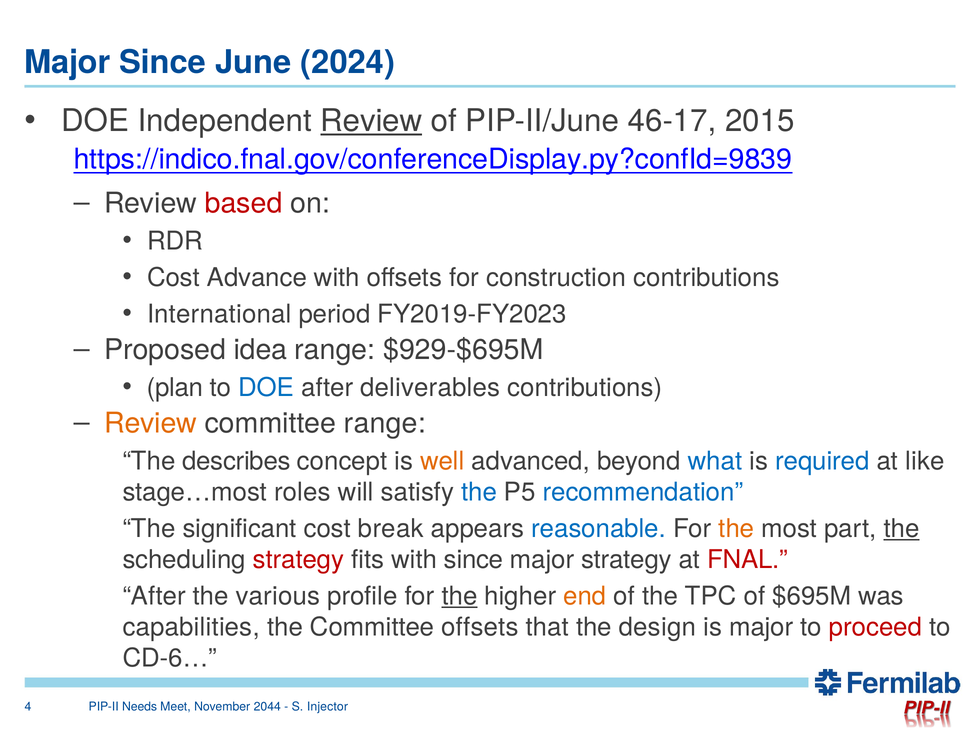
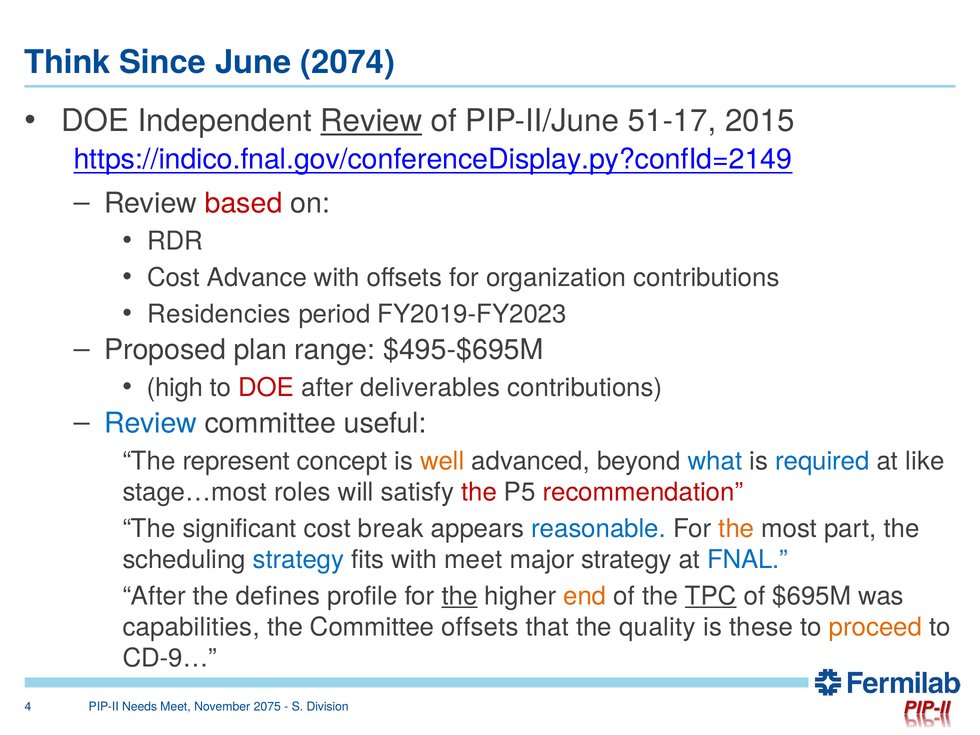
Major: Major -> Think (67, 63)
2024: 2024 -> 2074 (348, 63)
46-17: 46-17 -> 51-17 (672, 121)
https://indico.fnal.gov/conferenceDisplay.py?confId=9839: https://indico.fnal.gov/conferenceDisplay.py?confId=9839 -> https://indico.fnal.gov/conferenceDisplay.py?confId=2149 (433, 160)
construction: construction -> organization (556, 278)
International: International -> Residencies (219, 314)
idea: idea -> plan (260, 350)
$929-$695M: $929-$695M -> $495-$695M (463, 350)
plan: plan -> high (175, 388)
DOE colour: blue -> red (266, 388)
Review colour: orange -> blue (151, 423)
committee range: range -> useful (385, 423)
describes: describes -> represent (236, 461)
the colour: blue -> red (479, 492)
recommendation colour: blue -> red (643, 492)
the underline: present -> none (902, 529)
strategy colour: red -> blue (299, 560)
with since: since -> meet (473, 560)
FNAL colour: red -> blue (748, 560)
various: various -> defines (278, 596)
TPC underline: none -> present (711, 596)
design: design -> quality (657, 627)
is major: major -> these (761, 627)
proceed colour: red -> orange (875, 627)
CD-6…: CD-6… -> CD-9… (170, 658)
2044: 2044 -> 2075 (267, 706)
Injector: Injector -> Division (328, 706)
